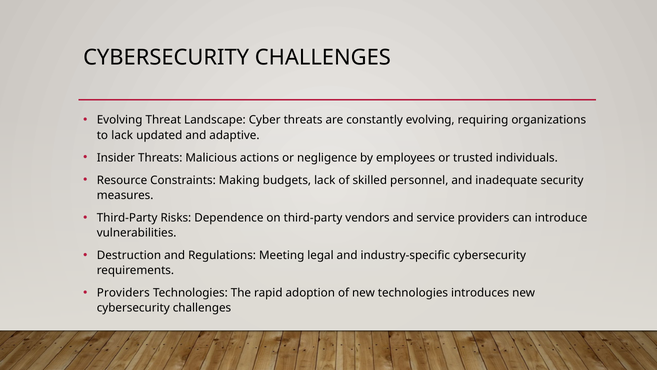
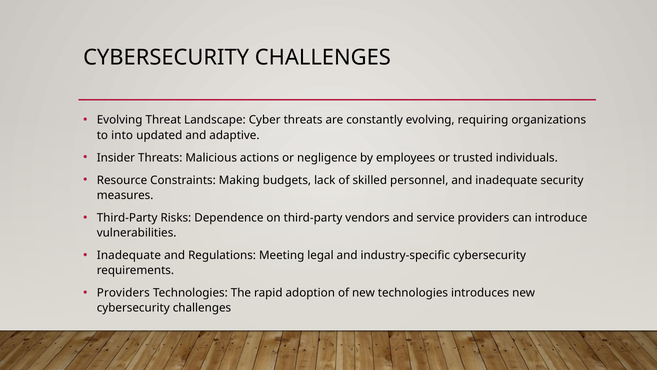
to lack: lack -> into (122, 135)
Destruction: Destruction -> Inadequate (129, 255)
